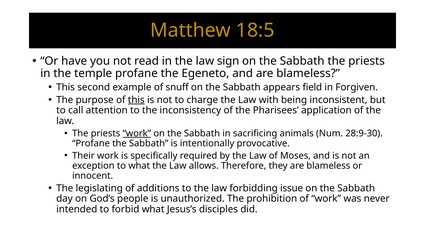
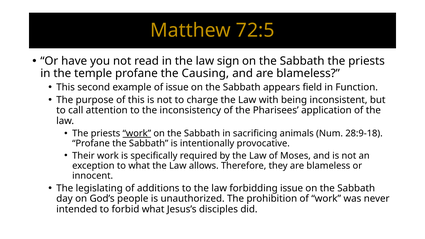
18:5: 18:5 -> 72:5 (255, 30)
Egeneto: Egeneto -> Causing (205, 73)
of snuff: snuff -> issue (177, 87)
Forgiven: Forgiven -> Function (357, 87)
this underline: present -> none (136, 100)
28:9-30: 28:9-30 -> 28:9-18 (364, 133)
